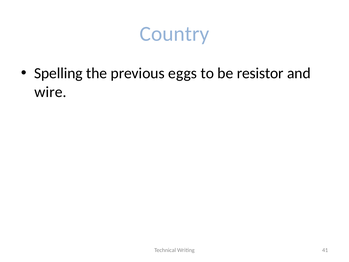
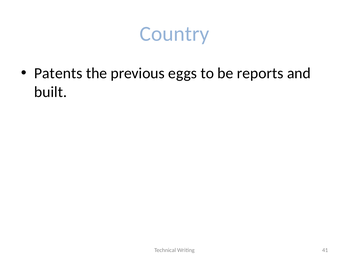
Spelling: Spelling -> Patents (58, 73)
resistor: resistor -> reports (260, 73)
wire: wire -> built (51, 92)
